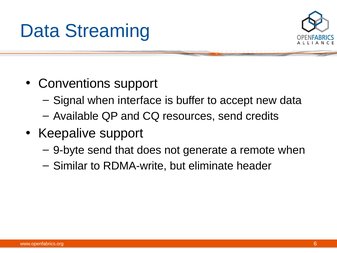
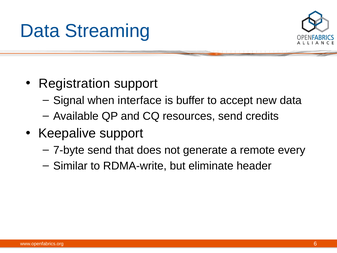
Conventions: Conventions -> Registration (74, 83)
9-byte: 9-byte -> 7-byte (69, 150)
remote when: when -> every (292, 150)
